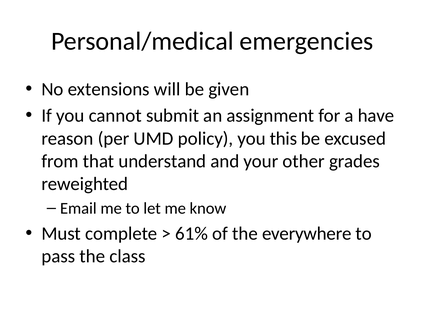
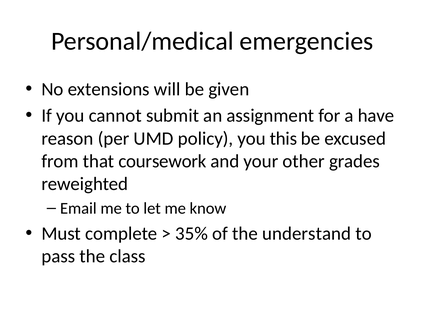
understand: understand -> coursework (162, 161)
61%: 61% -> 35% (192, 233)
everywhere: everywhere -> understand (307, 233)
